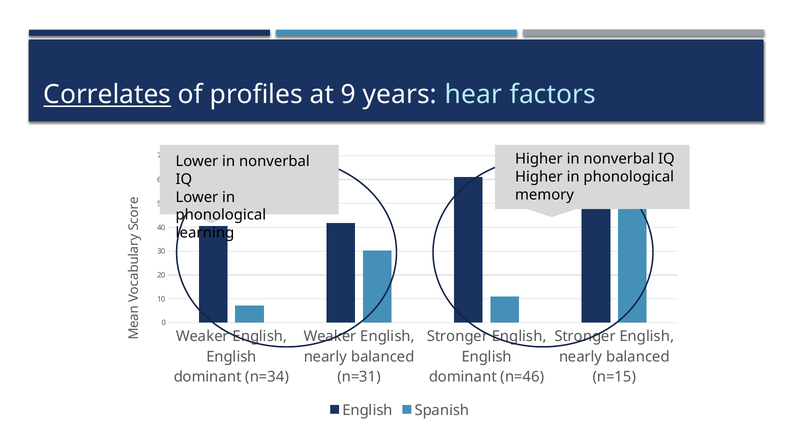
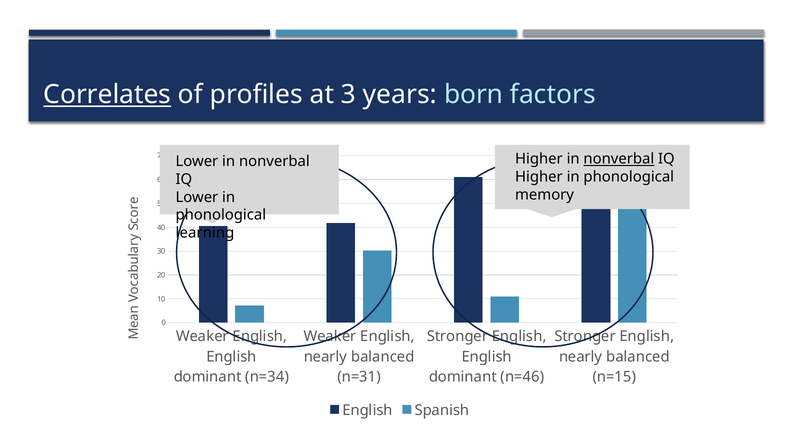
9: 9 -> 3 (348, 95)
hear: hear -> born (474, 95)
nonverbal underline: none -> present (619, 159)
